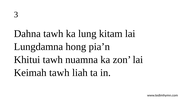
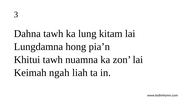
Keimah tawh: tawh -> ngah (59, 73)
